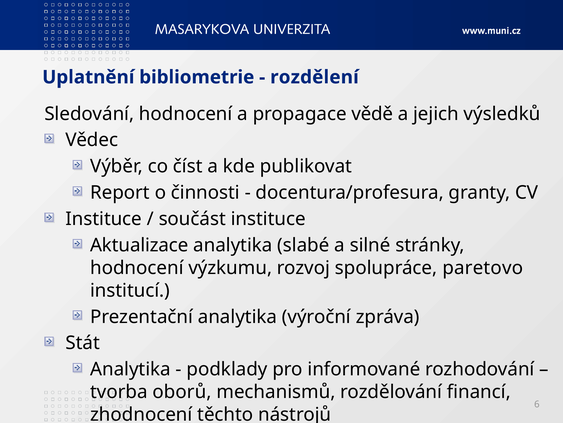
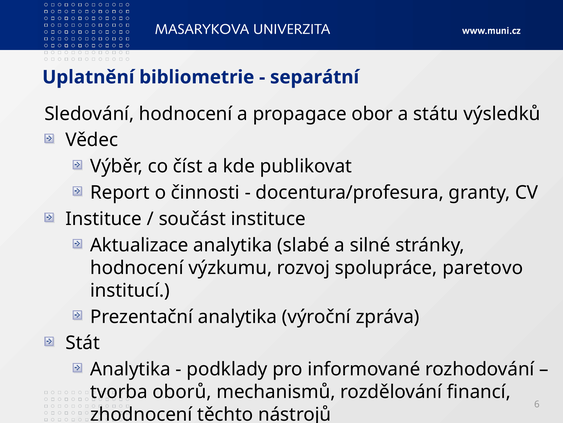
rozdělení: rozdělení -> separátní (315, 77)
vědě: vědě -> obor (372, 114)
jejich: jejich -> státu (436, 114)
